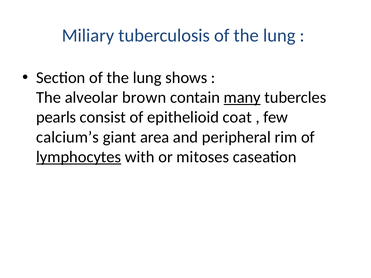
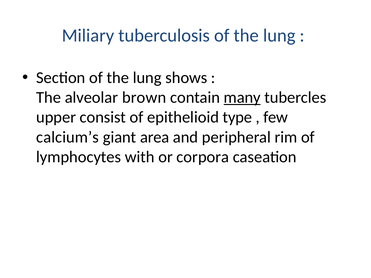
pearls: pearls -> upper (56, 117)
coat: coat -> type (237, 117)
lymphocytes underline: present -> none (79, 157)
mitoses: mitoses -> corpora (203, 157)
